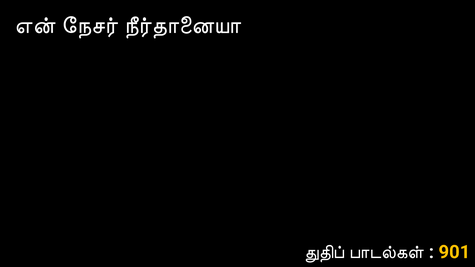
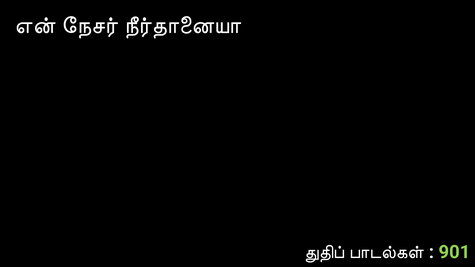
901 colour: yellow -> light green (454, 252)
